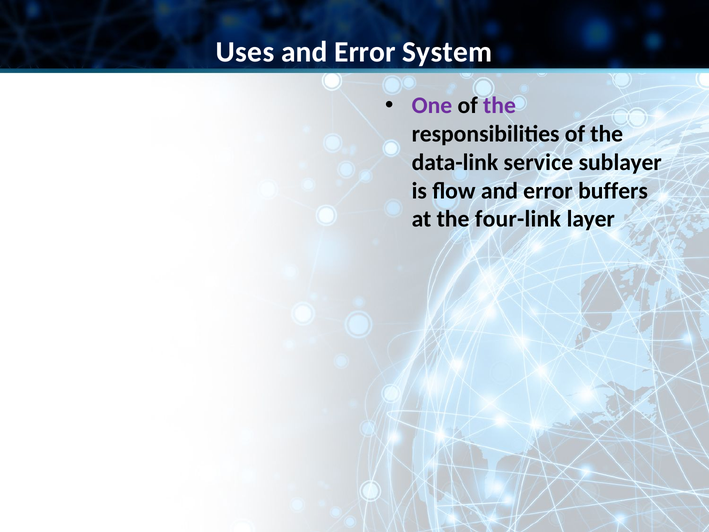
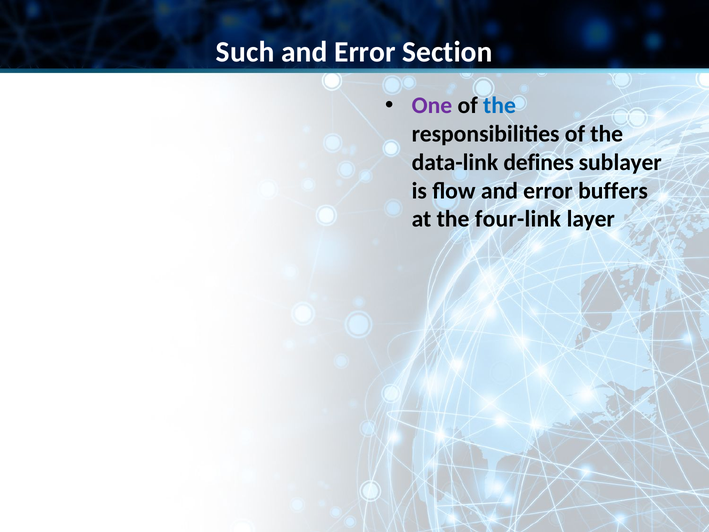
Uses: Uses -> Such (245, 52)
System: System -> Section (447, 52)
the colour: purple -> blue (500, 106)
service: service -> defines (539, 162)
